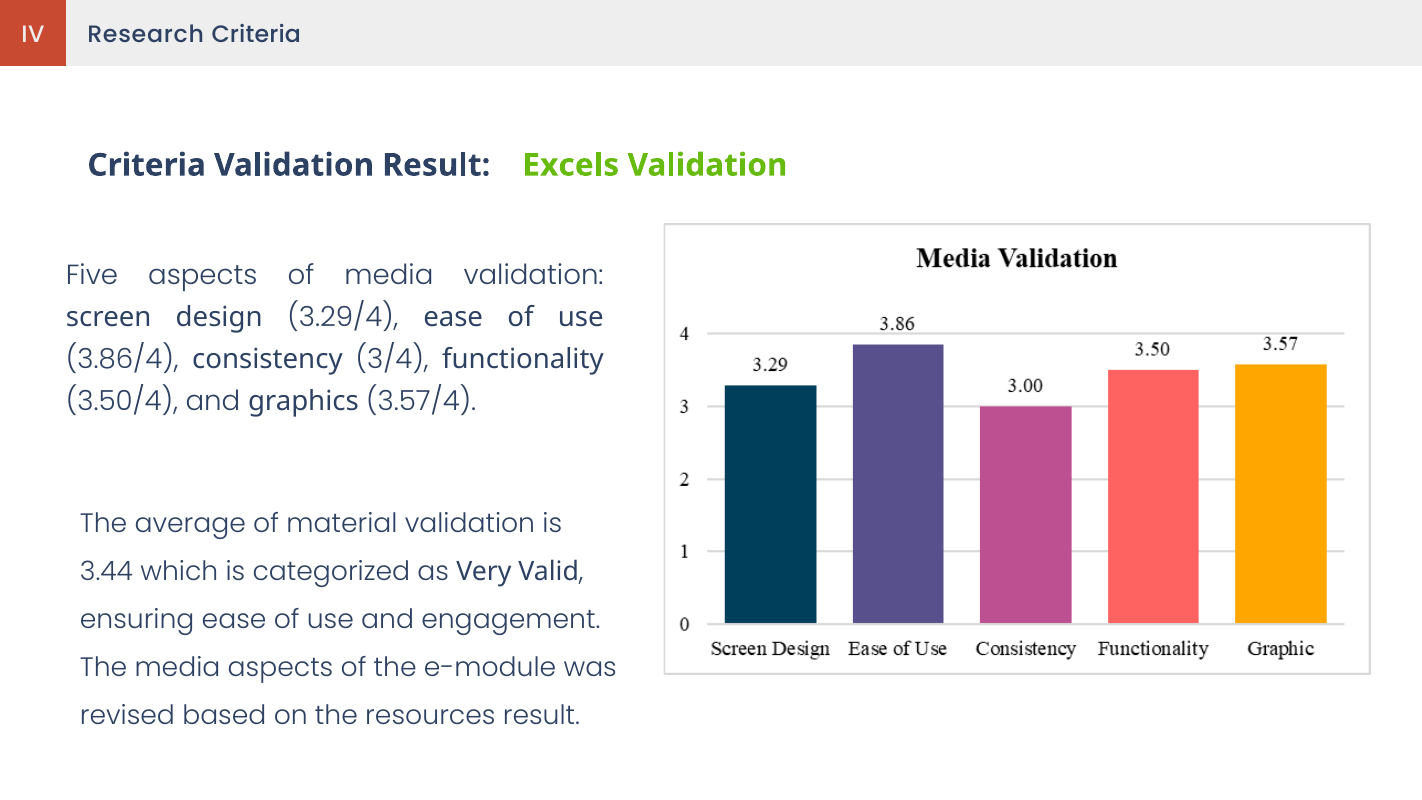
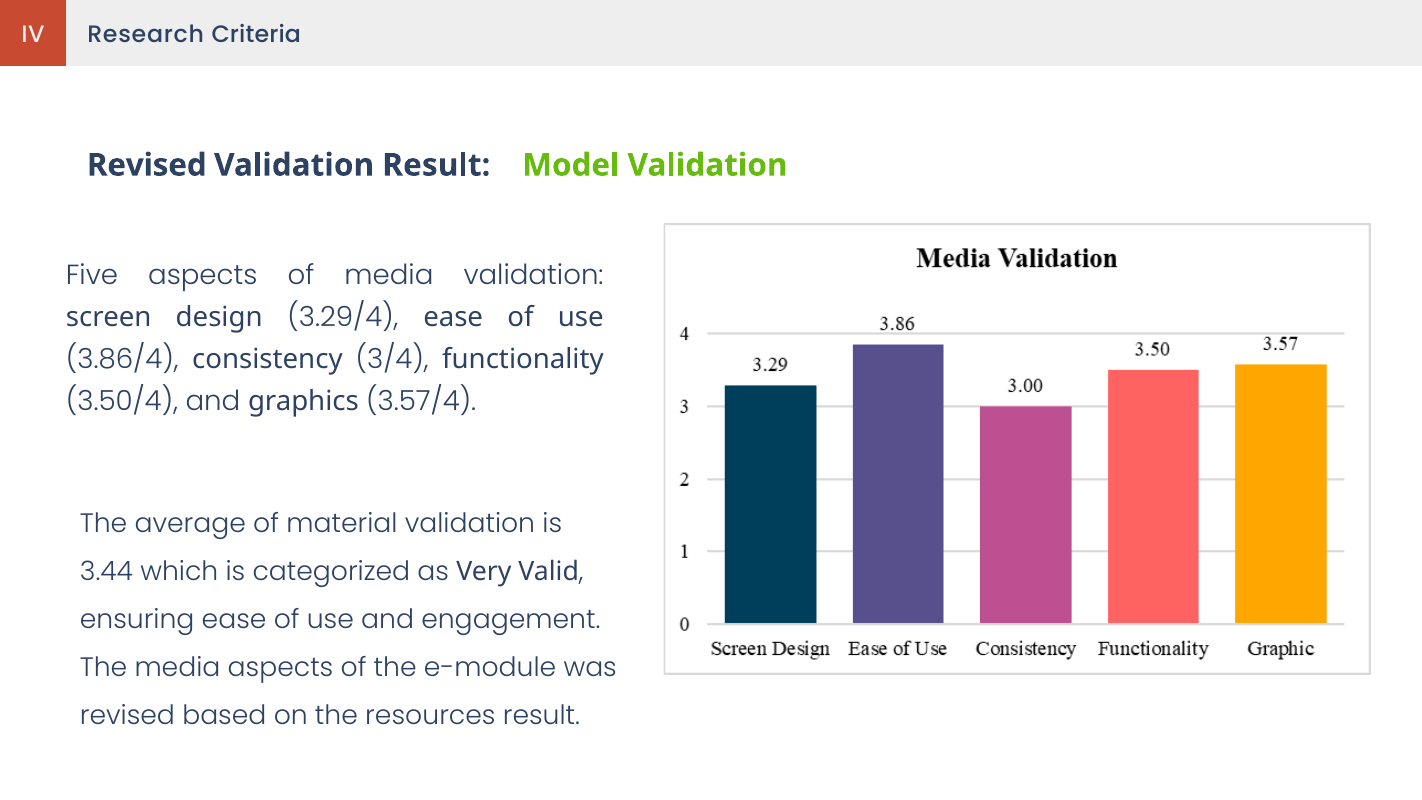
Criteria: Criteria -> Revised (147, 165)
Excels: Excels -> Model (571, 165)
